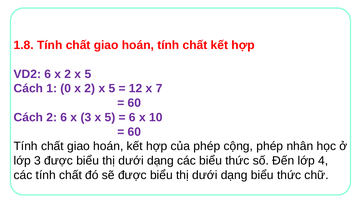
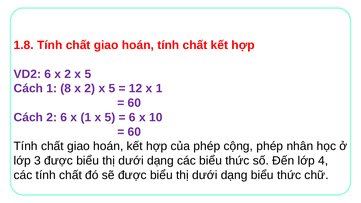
0: 0 -> 8 (66, 89)
12 x 7: 7 -> 1 (159, 89)
6 x 3: 3 -> 1 (86, 117)
